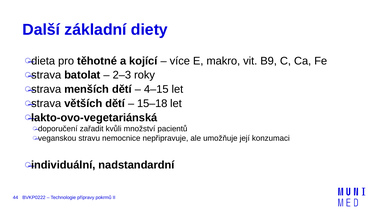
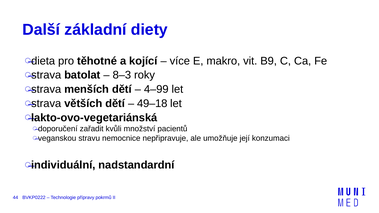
2–3: 2–3 -> 8–3 (122, 75)
4–15: 4–15 -> 4–99 (156, 89)
15–18: 15–18 -> 49–18 (152, 104)
